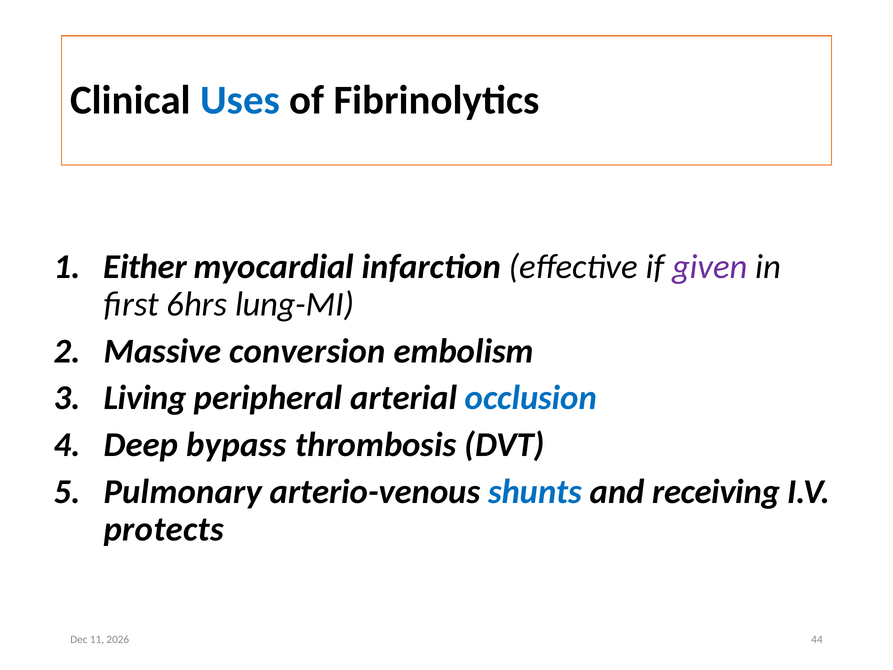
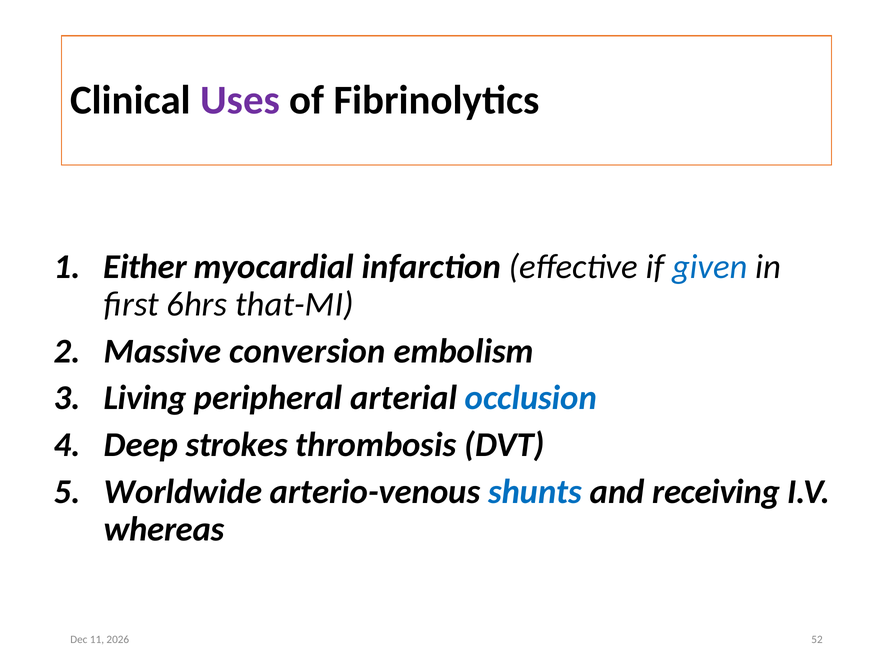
Uses colour: blue -> purple (240, 100)
given colour: purple -> blue (710, 267)
lung-MI: lung-MI -> that-MI (294, 304)
bypass: bypass -> strokes (237, 445)
Pulmonary: Pulmonary -> Worldwide (183, 492)
protects: protects -> whereas (164, 529)
44: 44 -> 52 (817, 639)
